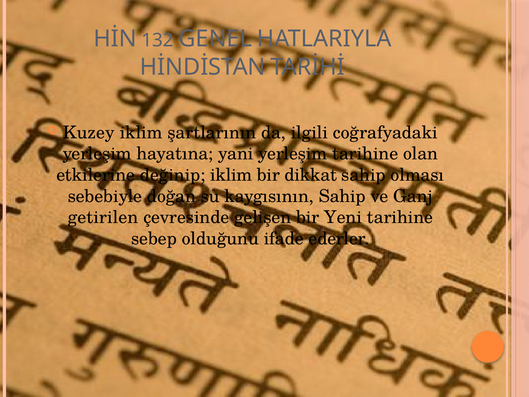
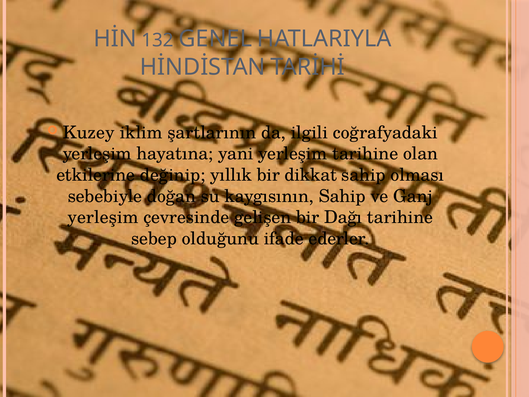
değinip iklim: iklim -> yıllık (231, 175)
getirilen: getirilen -> yerleşim (103, 217)
Yeni: Yeni -> Dağı (343, 217)
